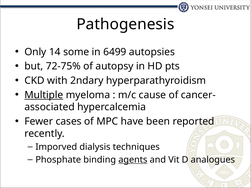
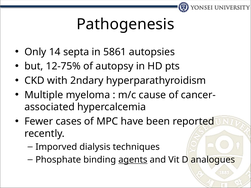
some: some -> septa (76, 52)
6499: 6499 -> 5861 (115, 52)
72-75%: 72-75% -> 12-75% (63, 66)
Multiple underline: present -> none (44, 95)
